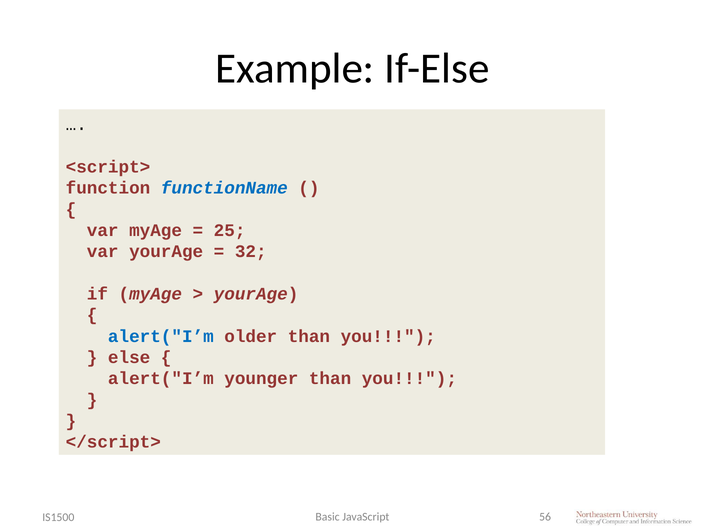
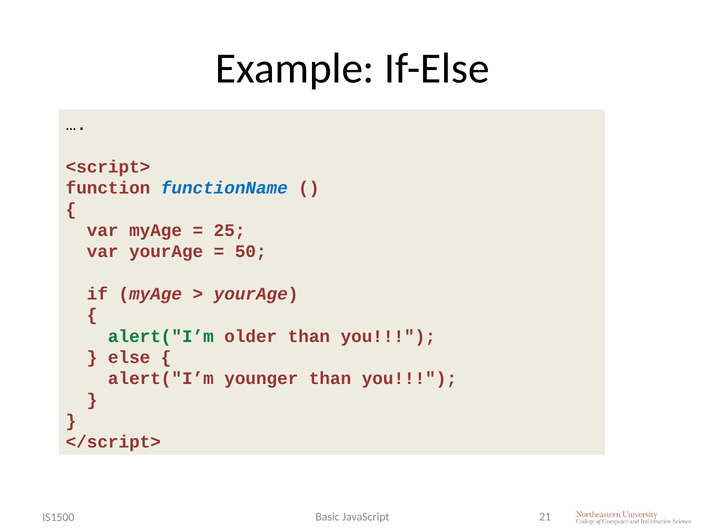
32: 32 -> 50 (251, 251)
alert("I’m colour: blue -> green (161, 336)
56: 56 -> 21 (545, 517)
